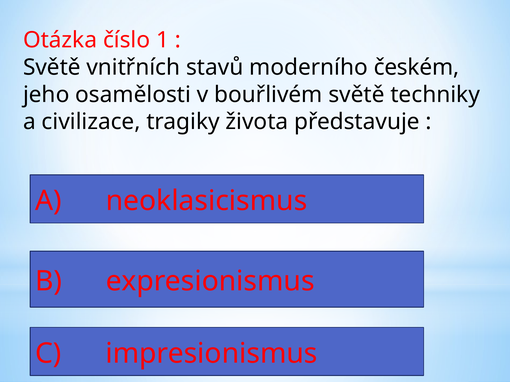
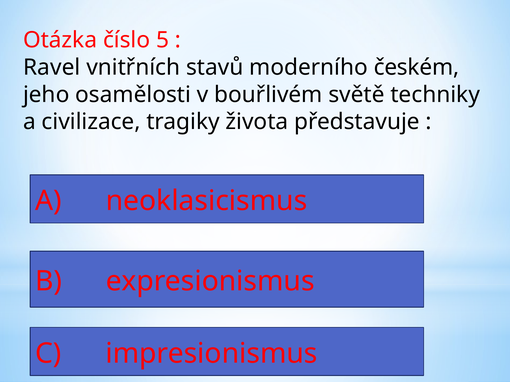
1: 1 -> 5 (163, 40)
Světě: Světě -> Ravel (52, 67)
